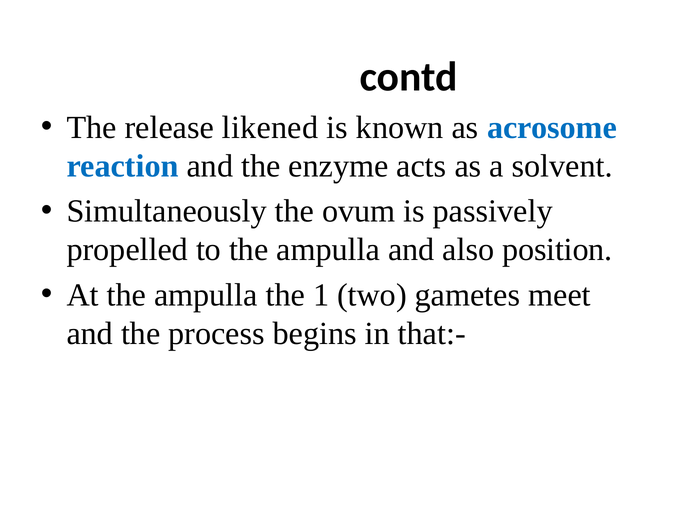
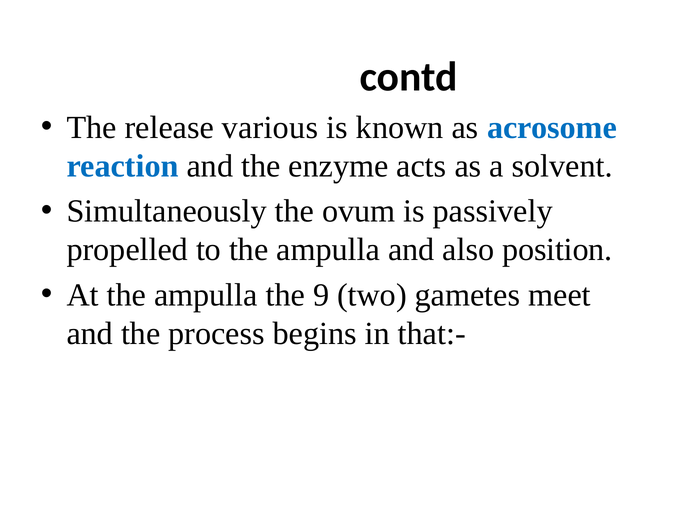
likened: likened -> various (270, 127)
1: 1 -> 9 (321, 295)
